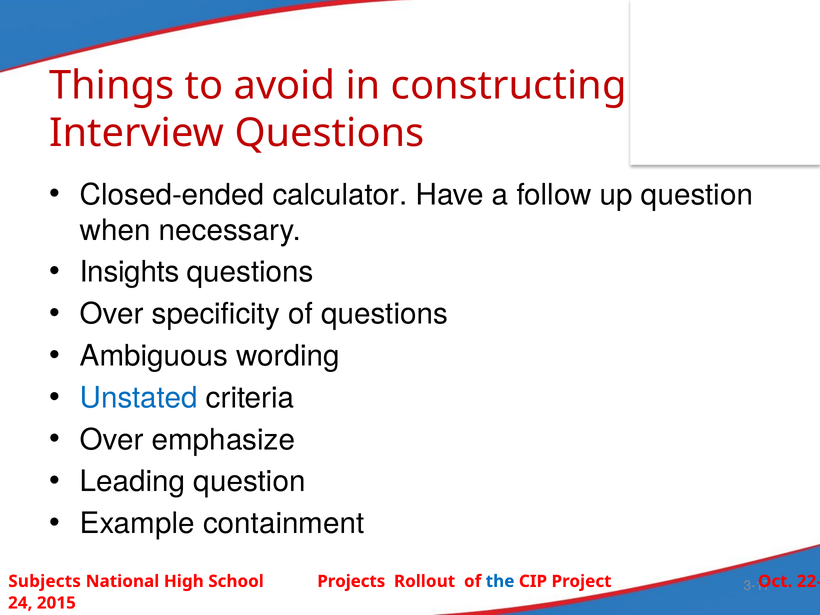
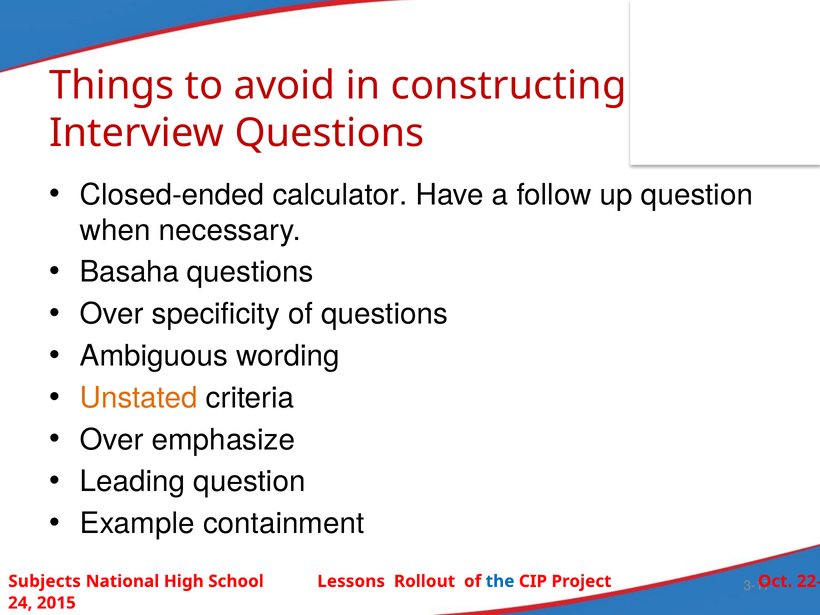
Insights: Insights -> Basaha (129, 272)
Unstated colour: blue -> orange (139, 398)
Projects: Projects -> Lessons (351, 581)
